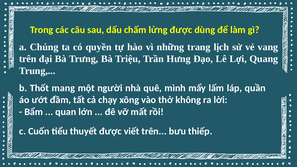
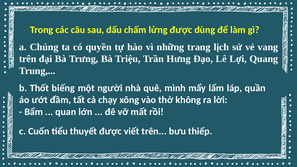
mang: mang -> biếng (63, 88)
